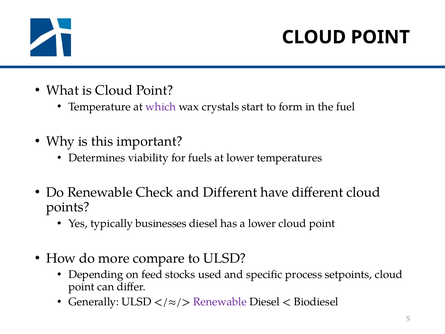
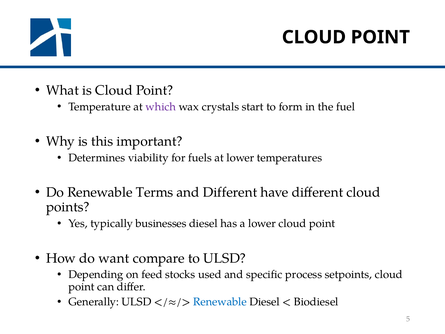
Check: Check -> Terms (155, 192)
more: more -> want (114, 258)
Renewable colour: purple -> blue (220, 302)
